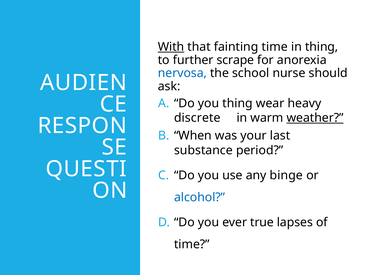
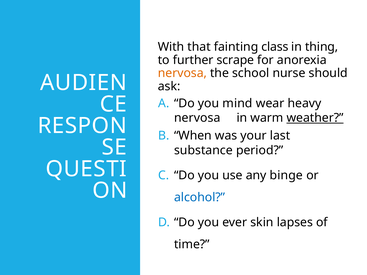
With underline: present -> none (171, 47)
fainting time: time -> class (275, 47)
nervosa colour: blue -> orange (182, 73)
you thing: thing -> mind (237, 103)
discrete: discrete -> nervosa (197, 118)
true: true -> skin (262, 223)
